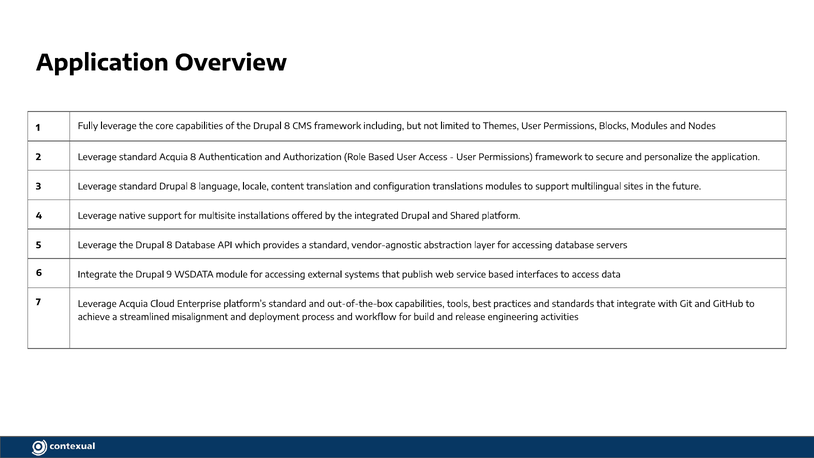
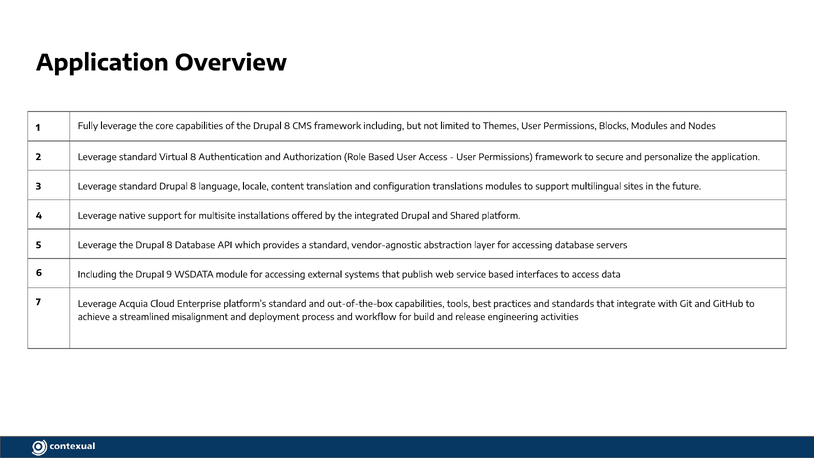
standard Acquia: Acquia -> Virtual (173, 157)
6 Integrate: Integrate -> Including (97, 275)
